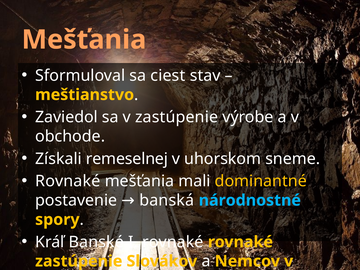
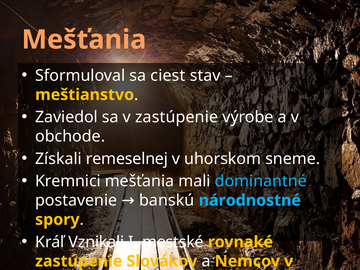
Rovnaké: Rovnaké -> Kremnici (68, 181)
dominantné colour: yellow -> light blue (261, 181)
banská: banská -> banskú (167, 200)
Banské: Banské -> Vznikali (96, 242)
I rovnaké: rovnaké -> mestské (173, 242)
